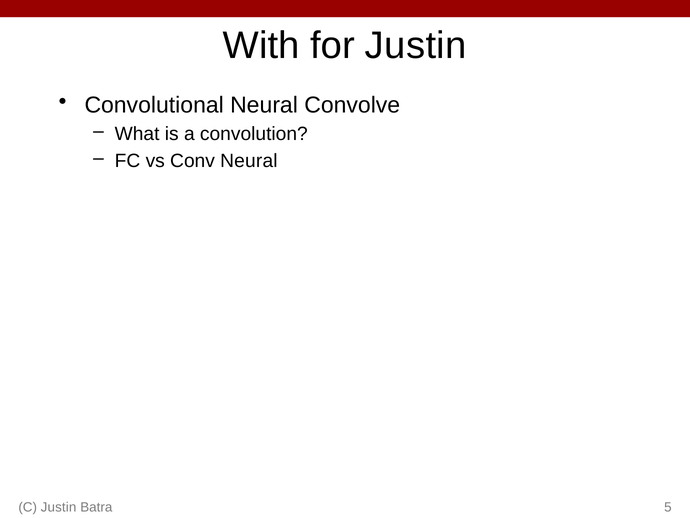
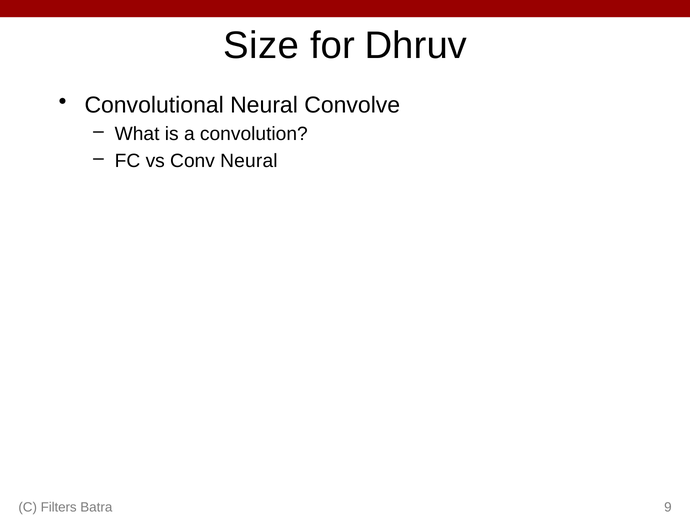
With: With -> Size (261, 46)
for Justin: Justin -> Dhruv (416, 46)
C Justin: Justin -> Filters (59, 507)
5: 5 -> 9 (668, 507)
